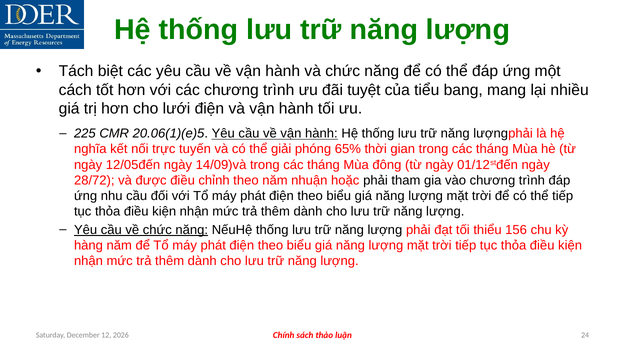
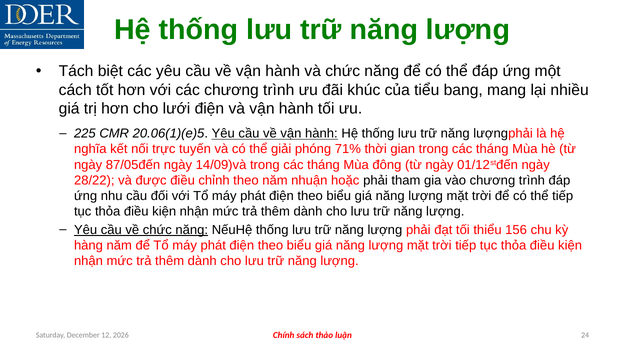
tuyệt: tuyệt -> khúc (364, 90)
65%: 65% -> 71% (348, 149)
12/05đến: 12/05đến -> 87/05đến (133, 165)
28/72: 28/72 -> 28/22 (94, 181)
